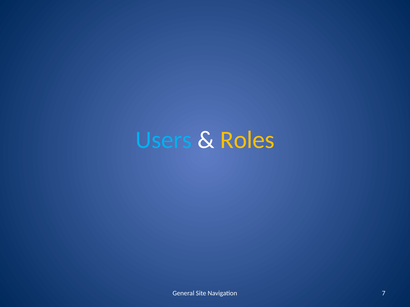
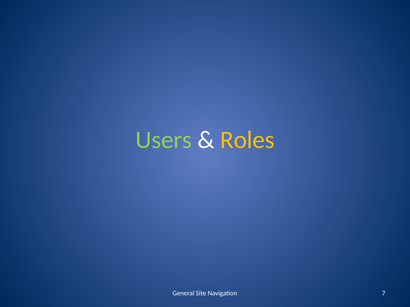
Users colour: light blue -> light green (164, 140)
